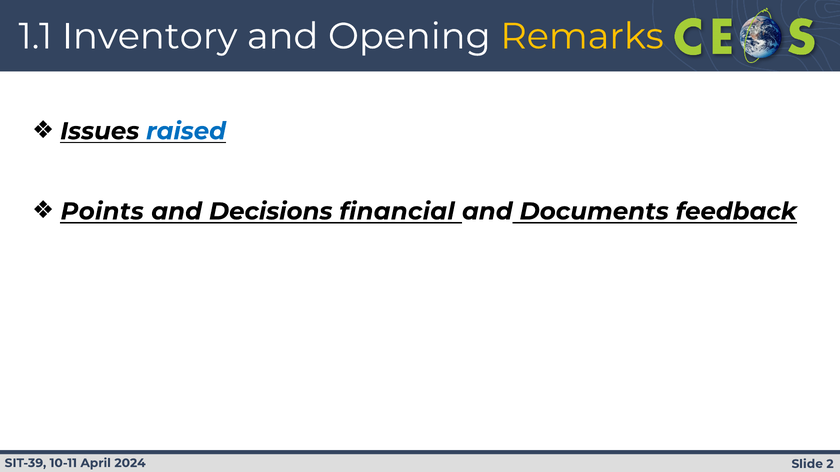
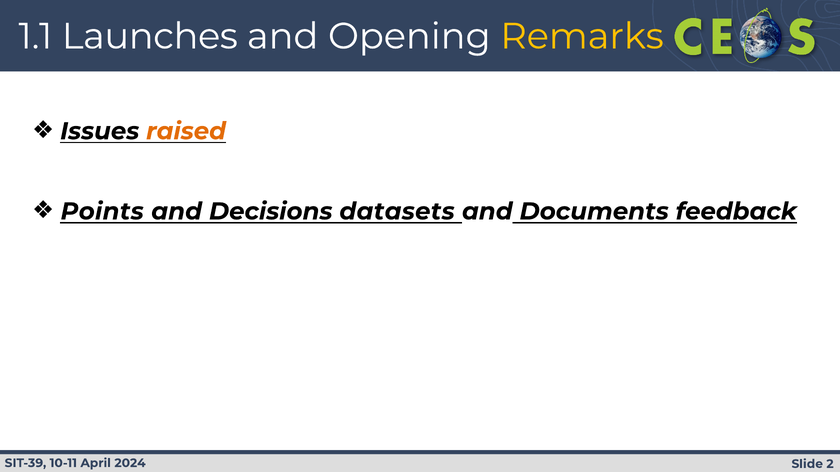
Inventory: Inventory -> Launches (150, 36)
raised colour: blue -> orange (186, 131)
financial: financial -> datasets (397, 212)
